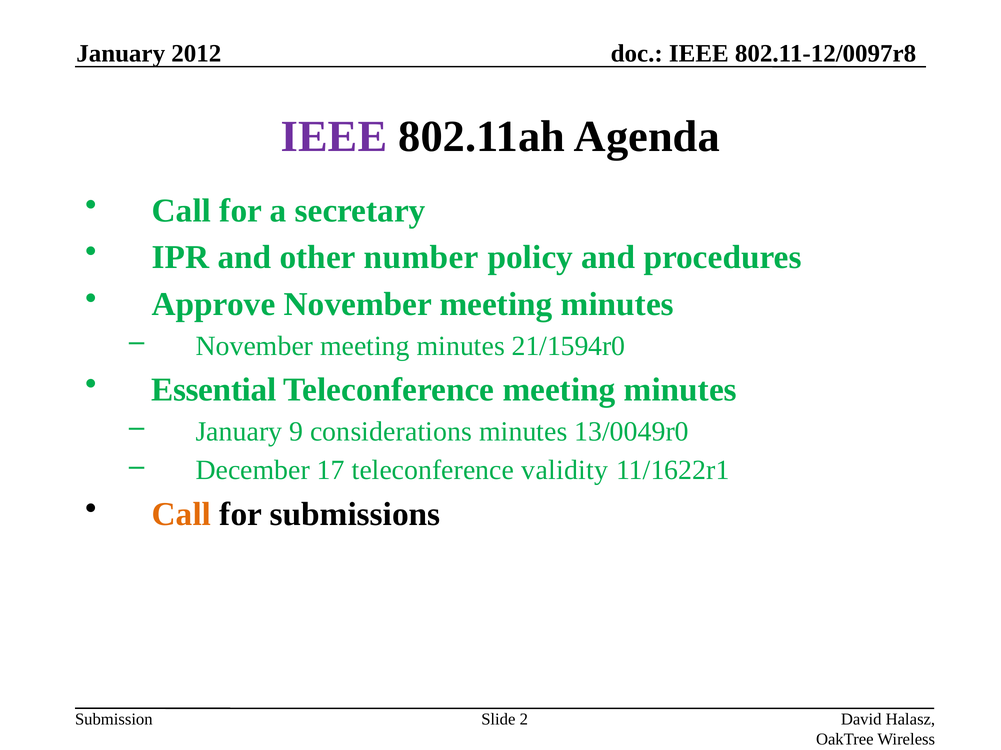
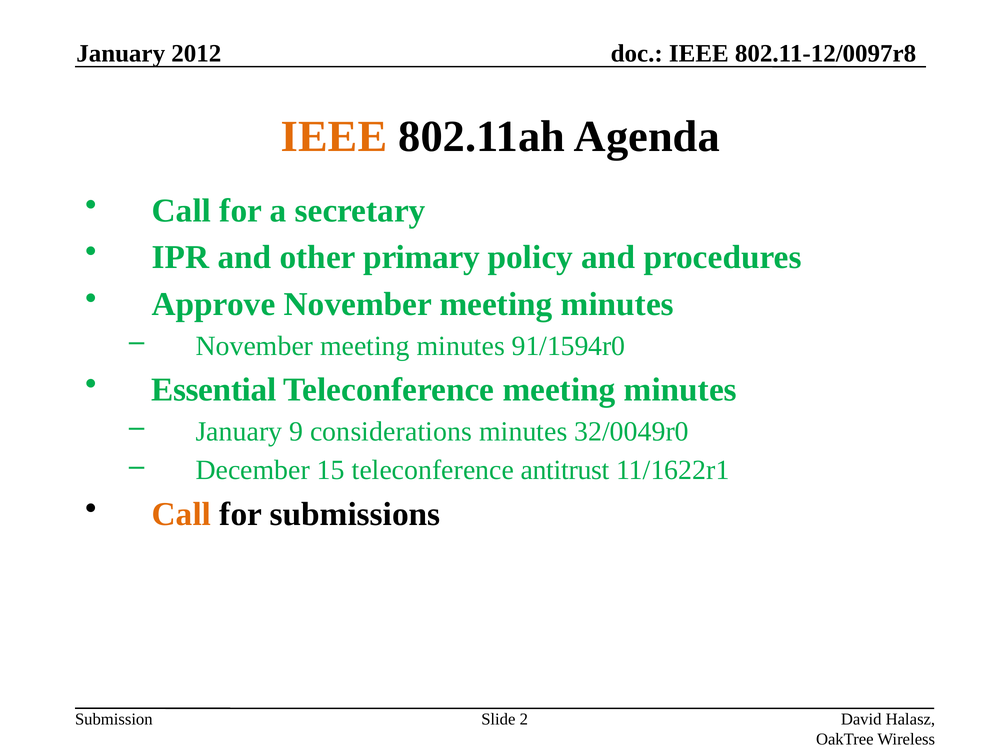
IEEE colour: purple -> orange (334, 137)
number: number -> primary (422, 258)
21/1594r0: 21/1594r0 -> 91/1594r0 (569, 346)
13/0049r0: 13/0049r0 -> 32/0049r0 (632, 432)
17: 17 -> 15 (331, 471)
validity: validity -> antitrust (565, 471)
